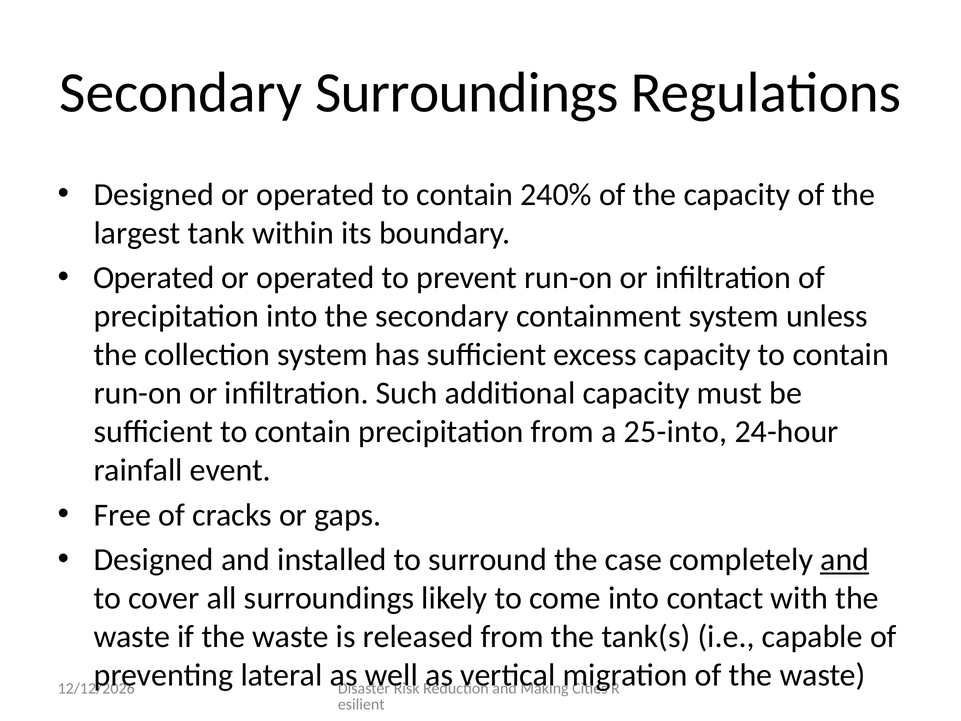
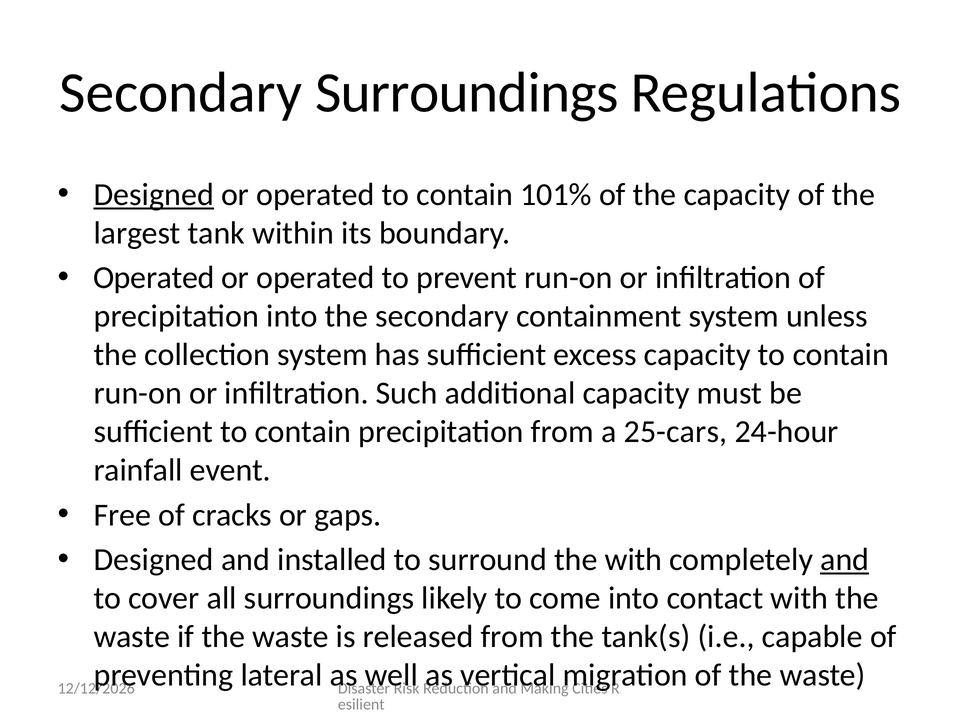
Designed underline: none -> present (154, 194)
240%: 240% -> 101% (556, 194)
25-into: 25-into -> 25-cars (676, 431)
the case: case -> with (633, 560)
